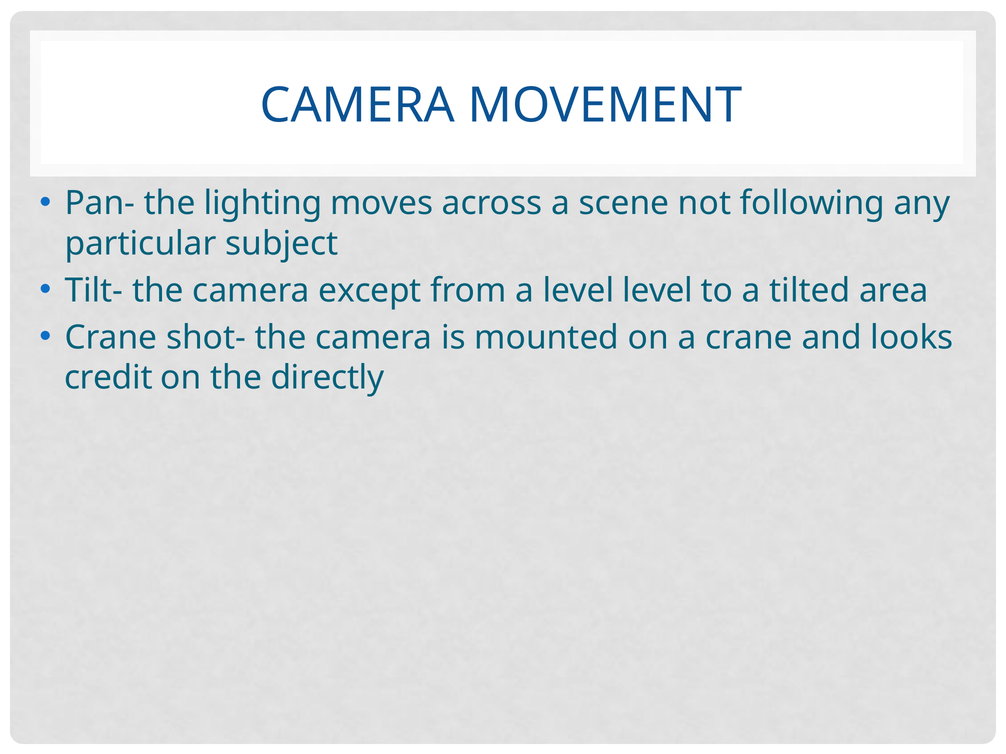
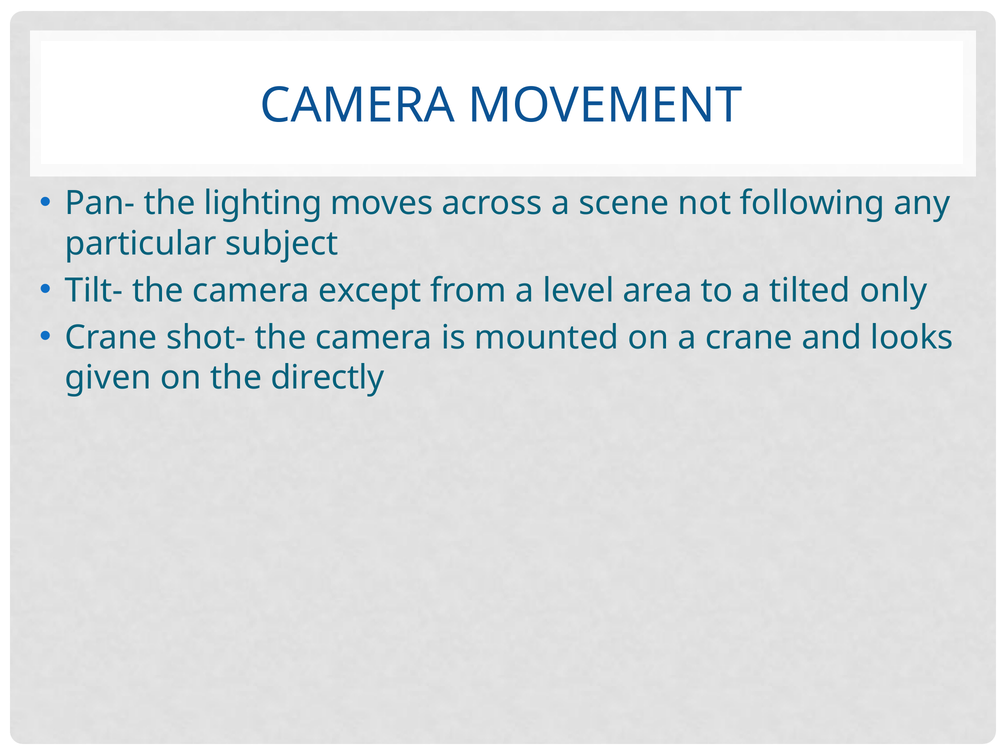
level level: level -> area (658, 291)
area: area -> only (894, 291)
credit: credit -> given (108, 378)
